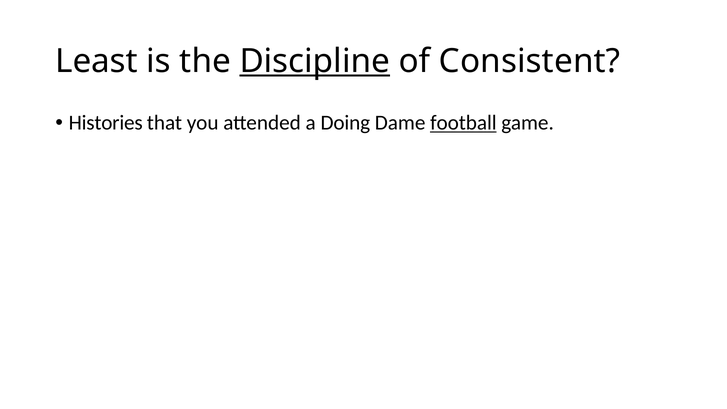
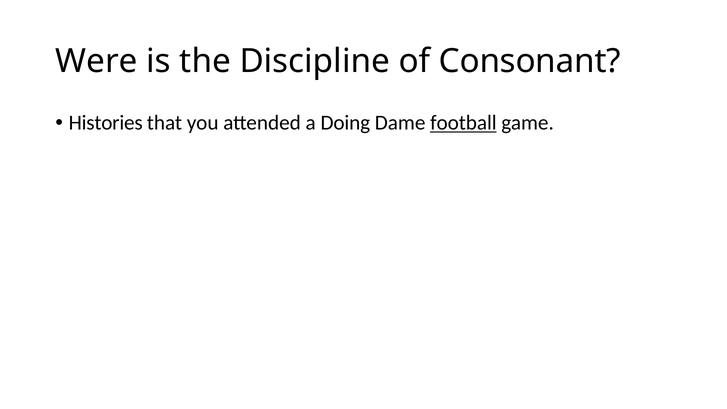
Least: Least -> Were (97, 61)
Discipline underline: present -> none (315, 61)
Consistent: Consistent -> Consonant (530, 61)
